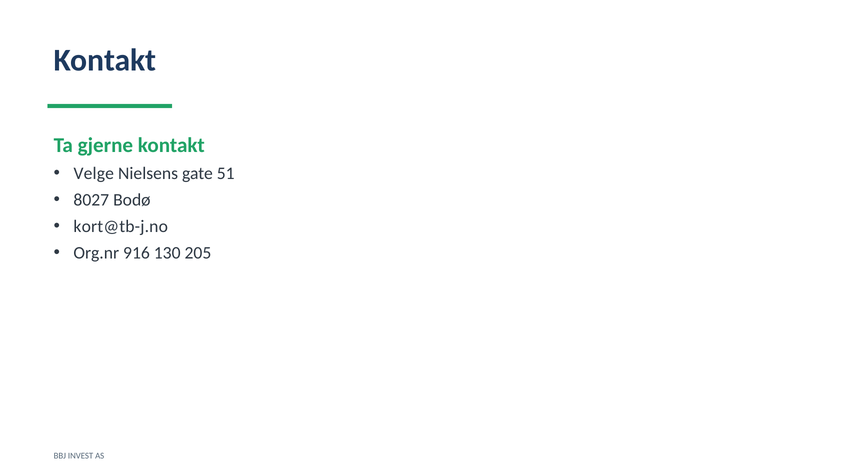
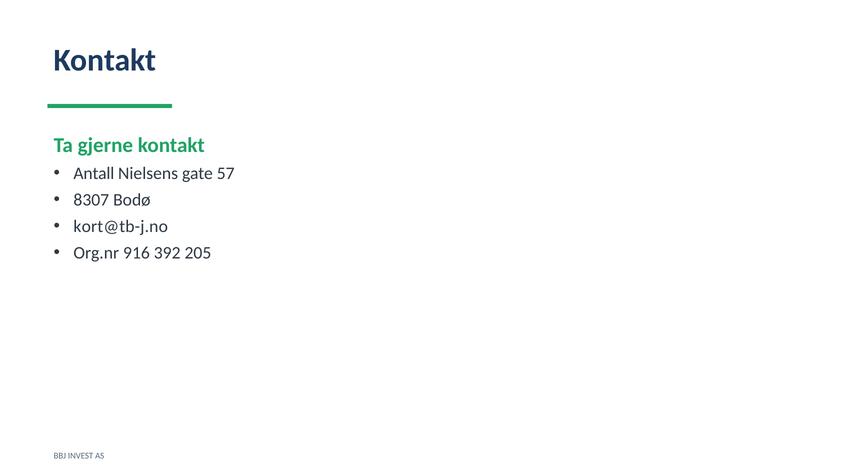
Velge: Velge -> Antall (94, 174)
51: 51 -> 57 (226, 174)
8027: 8027 -> 8307 (91, 200)
130: 130 -> 392 (167, 253)
